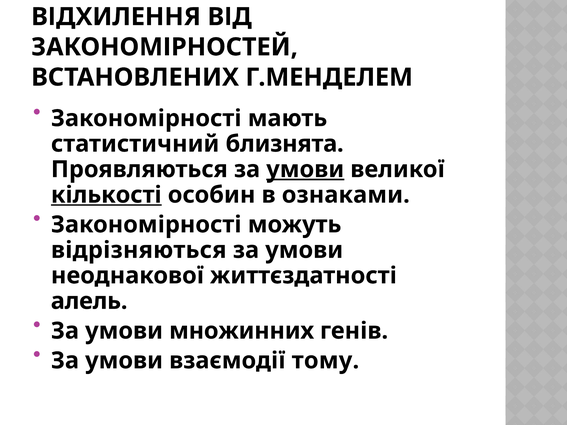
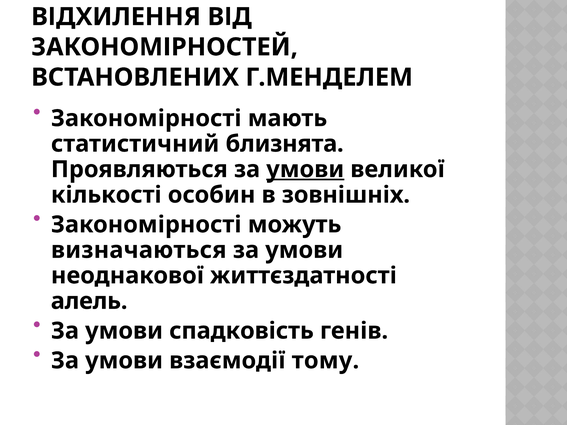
кількості underline: present -> none (106, 195)
ознаками: ознаками -> зовнішніх (346, 195)
відрізняються: відрізняються -> визначаються (139, 250)
множинних: множинних -> спадковість (242, 331)
